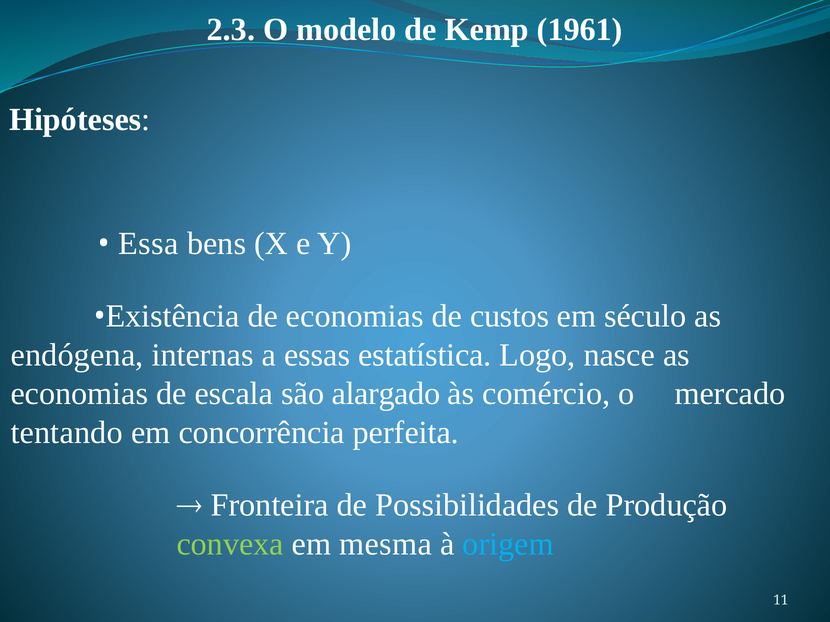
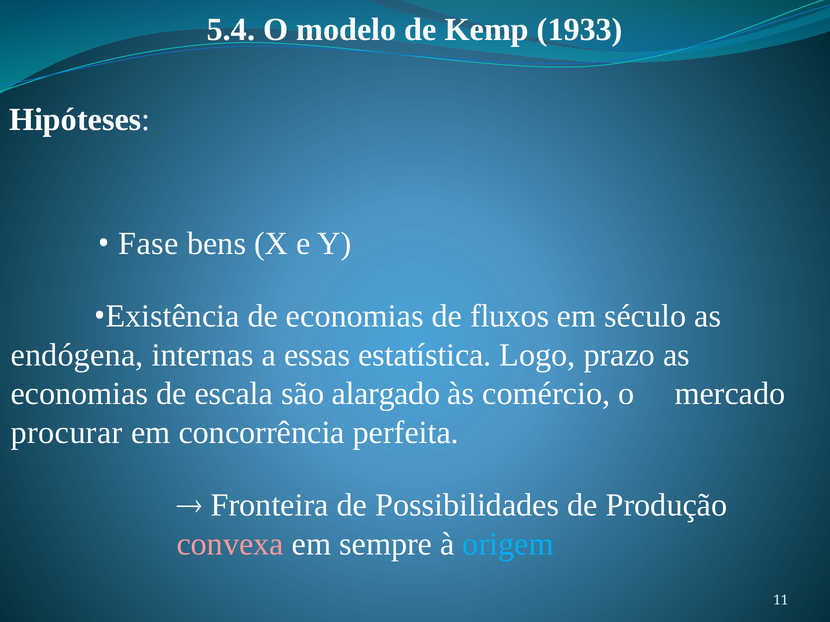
2.3: 2.3 -> 5.4 (231, 30)
1961: 1961 -> 1933 (580, 30)
Essa: Essa -> Fase (148, 244)
custos: custos -> fluxos (510, 317)
nasce: nasce -> prazo (619, 355)
tentando: tentando -> procurar (67, 433)
convexa colour: light green -> pink (230, 544)
mesma: mesma -> sempre (386, 544)
